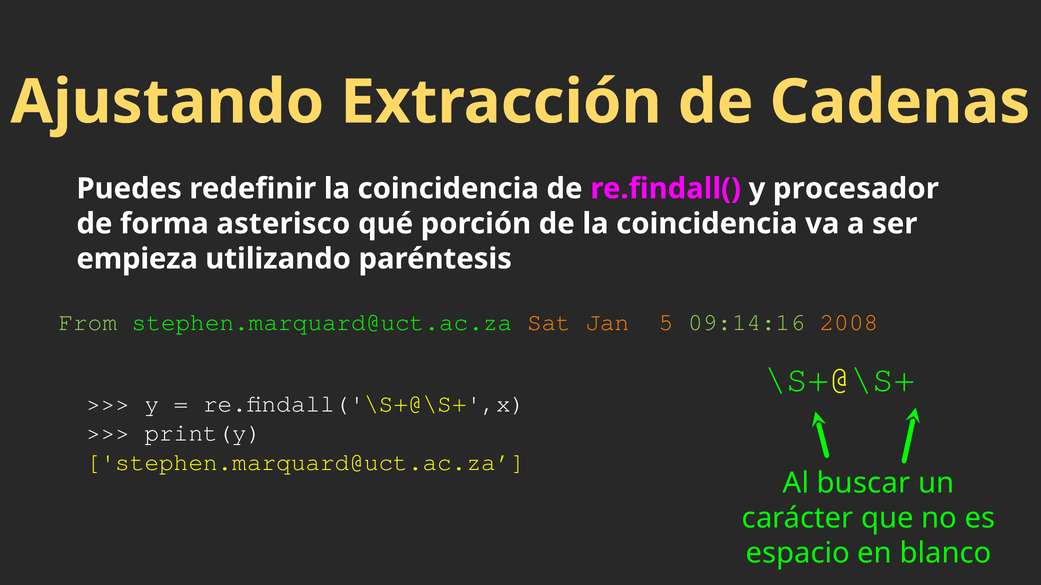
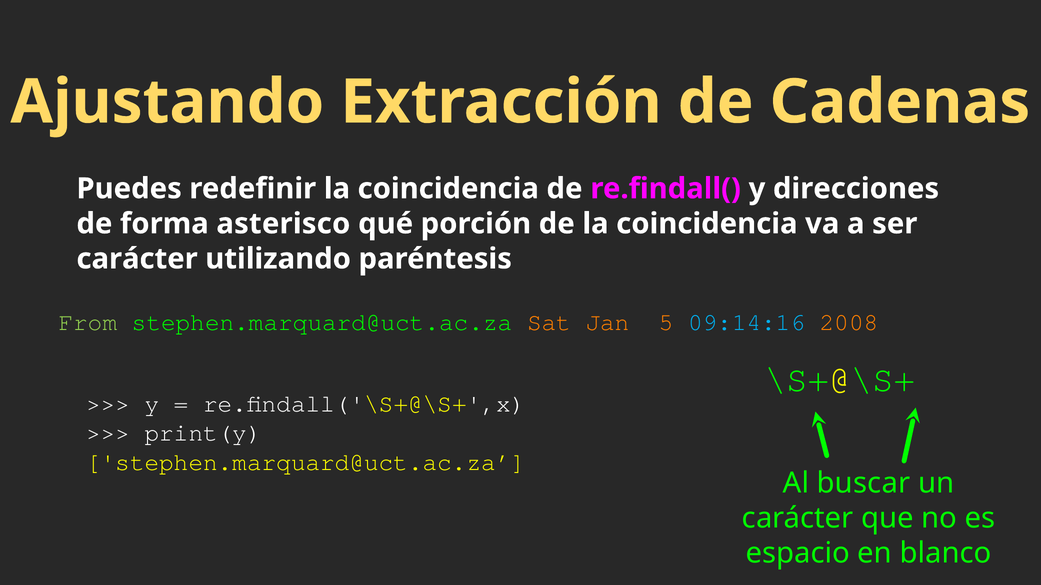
procesador: procesador -> direcciones (856, 189)
empieza: empieza -> carácter (137, 259)
09:14:16 colour: light green -> light blue (747, 323)
